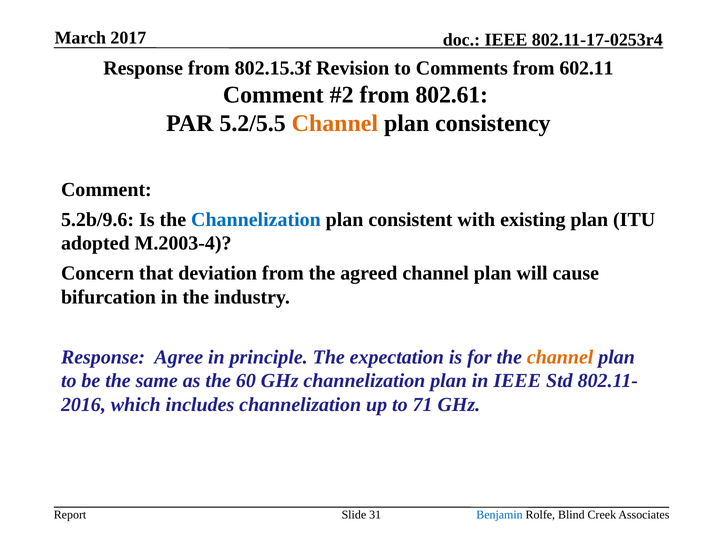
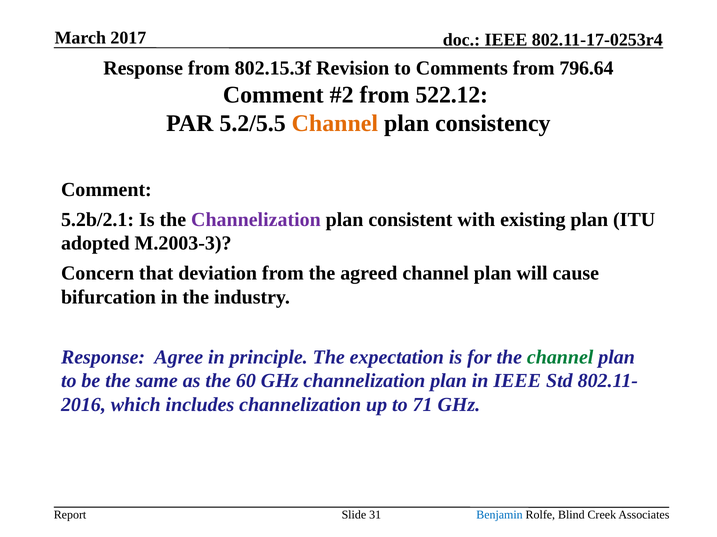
602.11: 602.11 -> 796.64 (586, 68)
802.61: 802.61 -> 522.12 (452, 95)
5.2b/9.6: 5.2b/9.6 -> 5.2b/2.1 (98, 220)
Channelization colour: blue -> purple (256, 220)
M.2003-4: M.2003-4 -> M.2003-3 (183, 244)
channel colour: orange -> green (560, 357)
